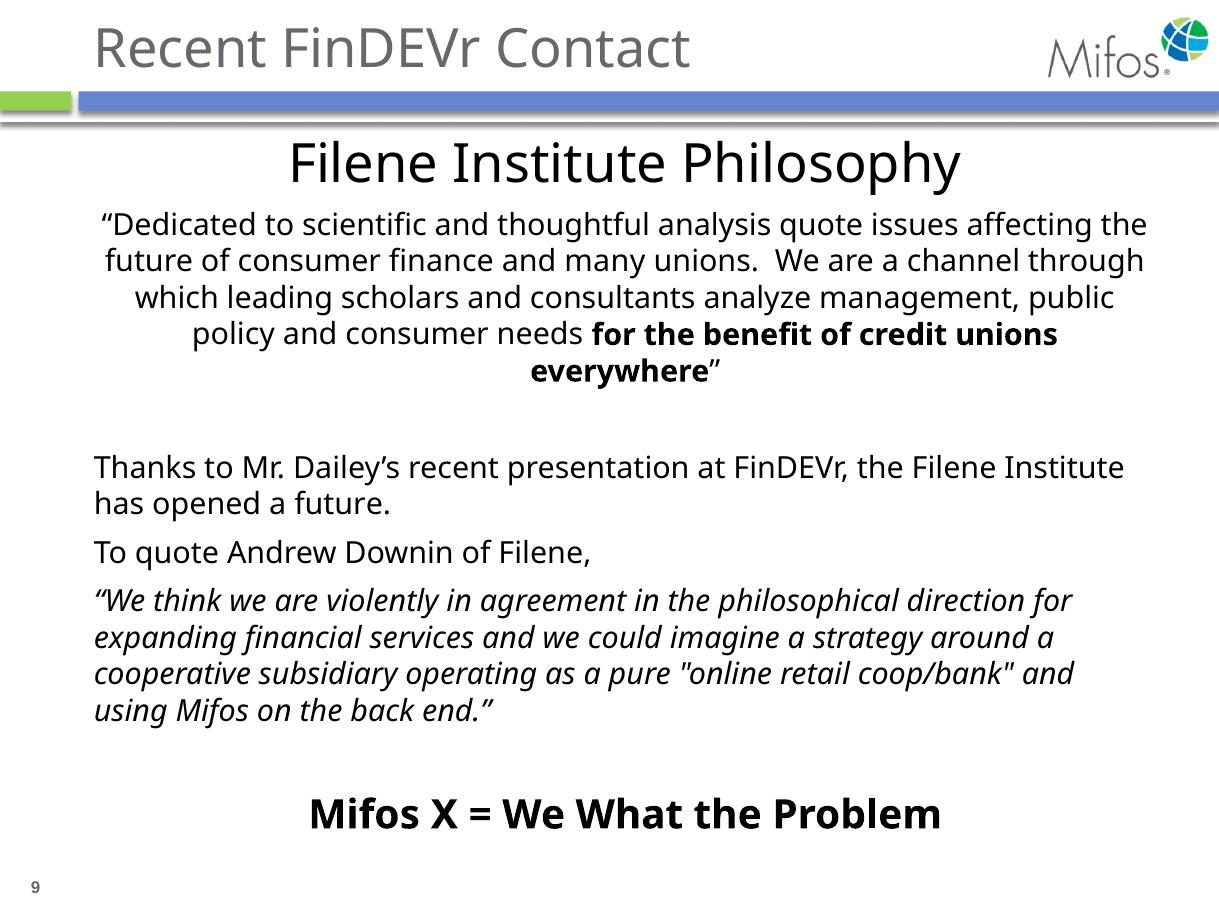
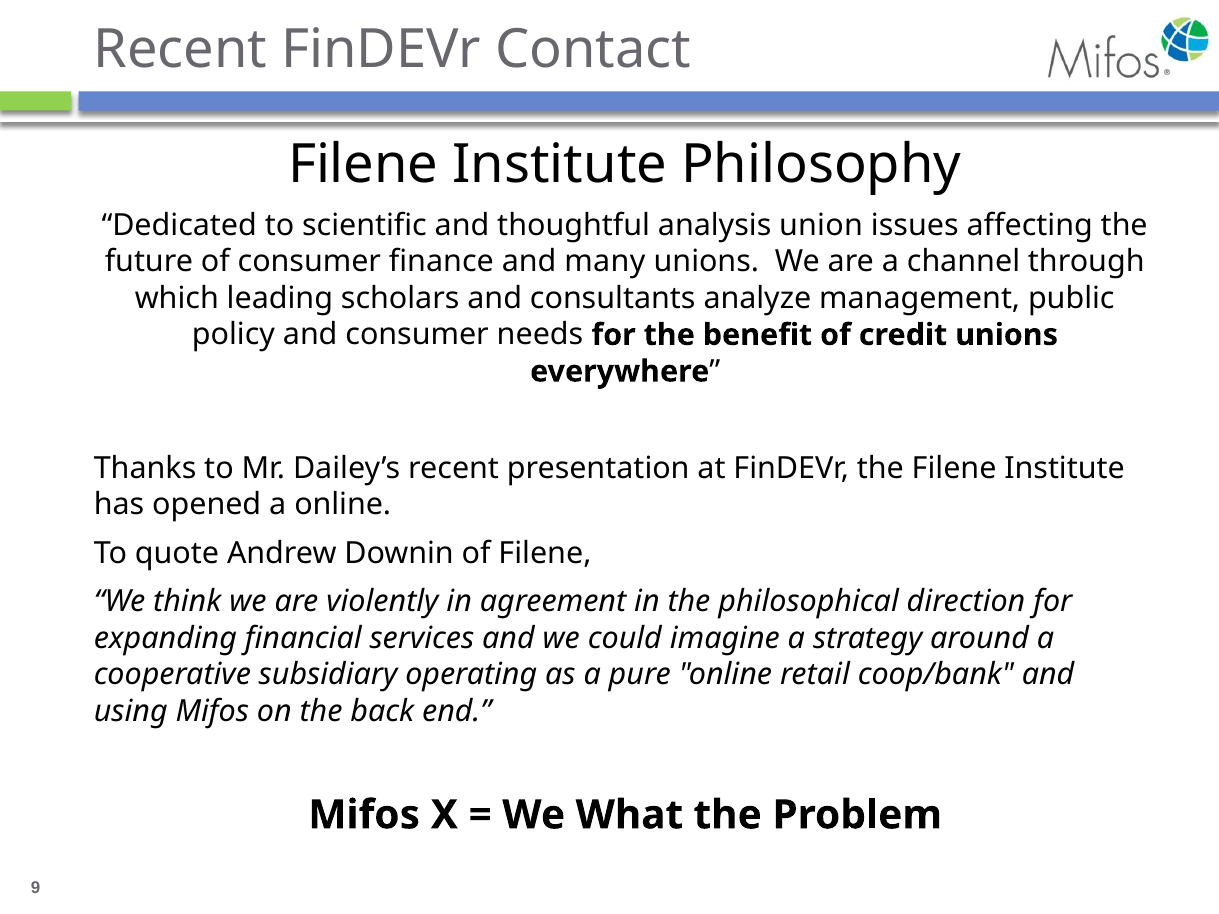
analysis quote: quote -> union (821, 225)
a future: future -> online (343, 505)
